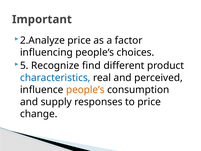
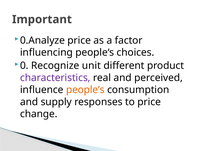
2.Analyze: 2.Analyze -> 0.Analyze (42, 40)
5: 5 -> 0 (24, 66)
find: find -> unit (91, 66)
characteristics colour: blue -> purple (55, 78)
